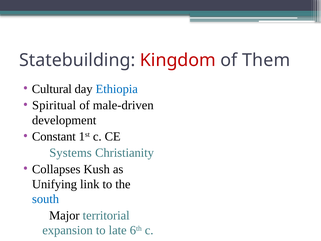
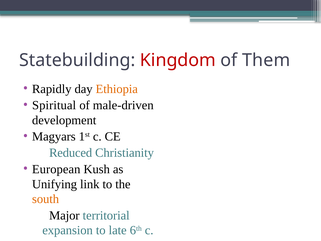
Cultural: Cultural -> Rapidly (52, 89)
Ethiopia colour: blue -> orange (117, 89)
Constant: Constant -> Magyars (54, 136)
Systems: Systems -> Reduced (71, 153)
Collapses: Collapses -> European (56, 169)
south colour: blue -> orange (46, 199)
